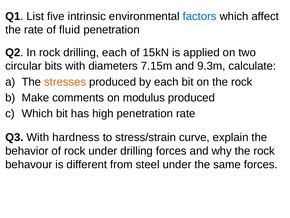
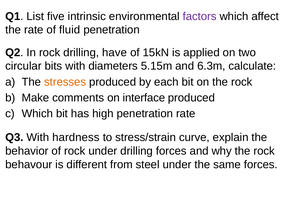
factors colour: blue -> purple (200, 16)
drilling each: each -> have (115, 52)
7.15m: 7.15m -> 5.15m (157, 66)
9.3m: 9.3m -> 6.3m (211, 66)
modulus: modulus -> interface (144, 98)
